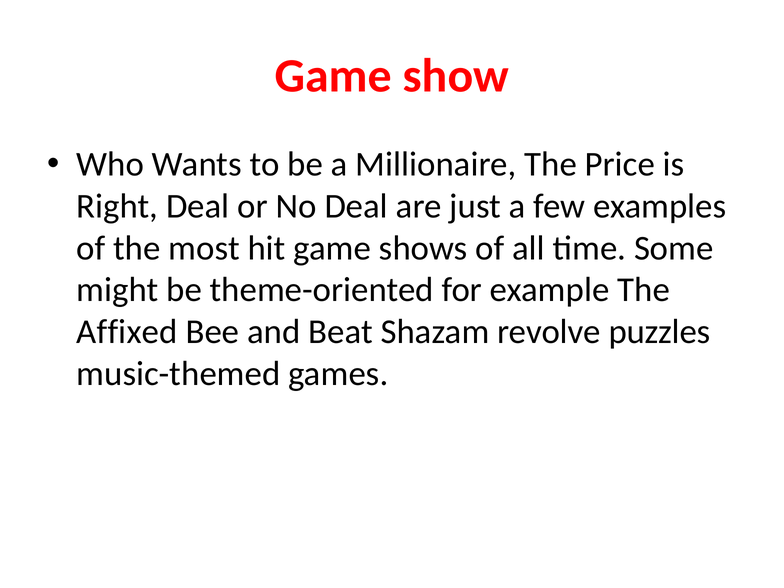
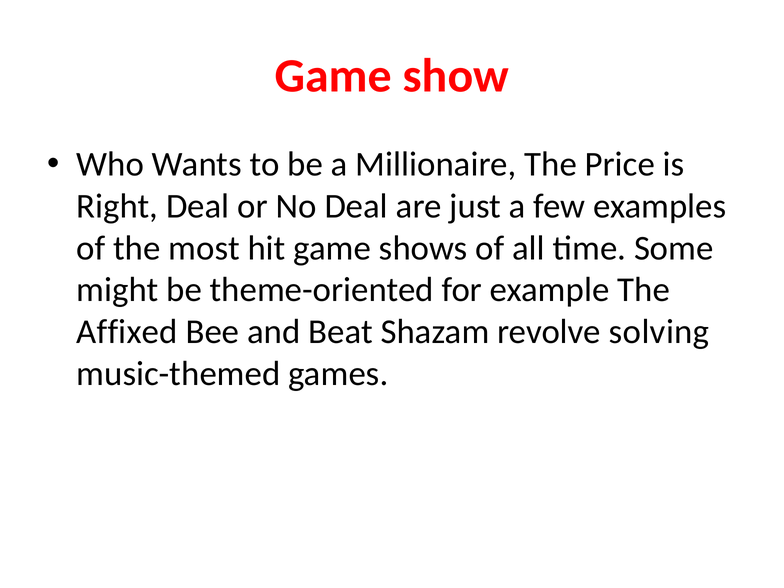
puzzles: puzzles -> solving (659, 332)
